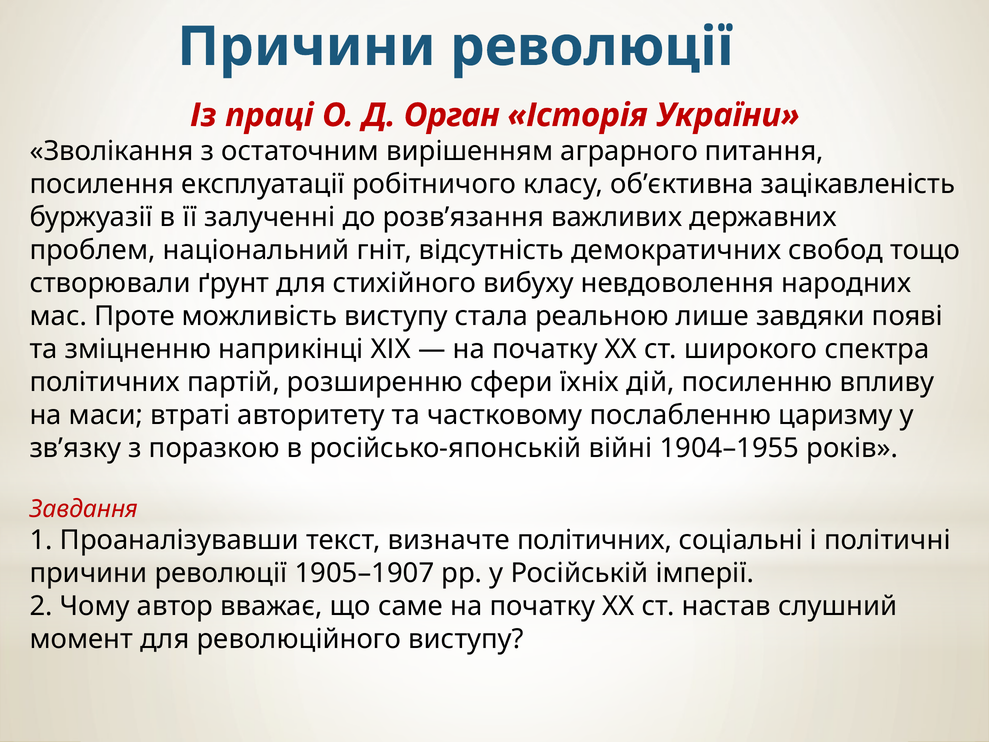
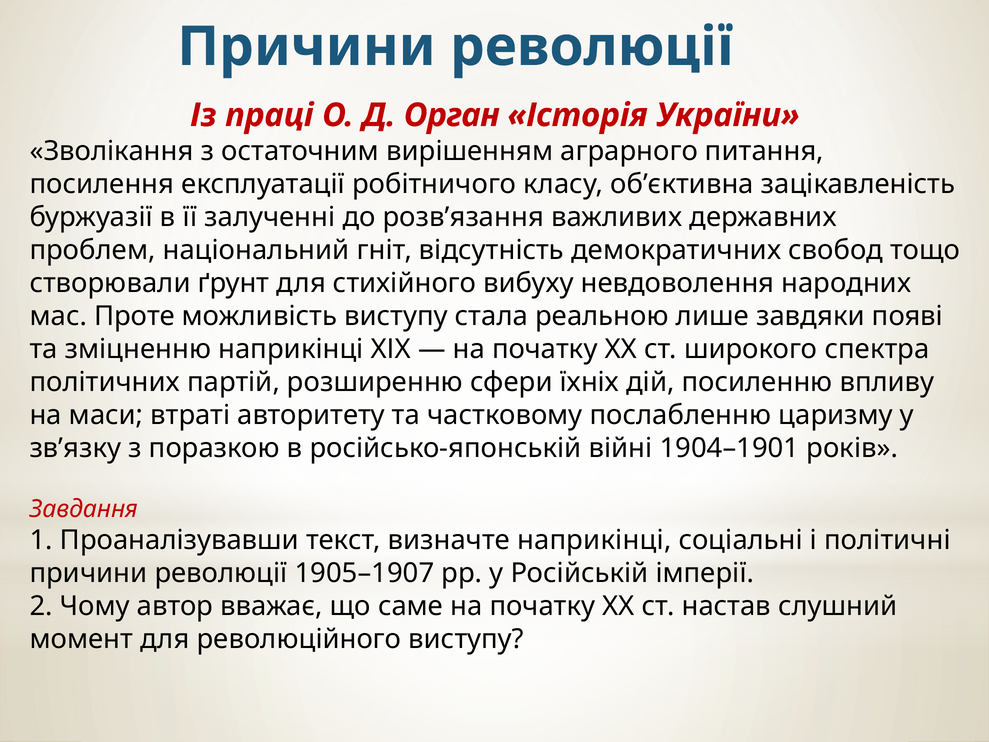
1904–1955: 1904–1955 -> 1904–1901 (729, 448)
визначте політичних: політичних -> наприкінці (594, 540)
